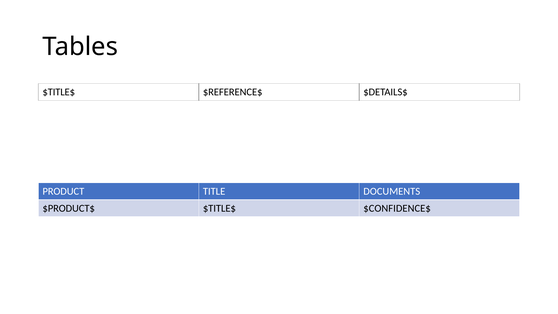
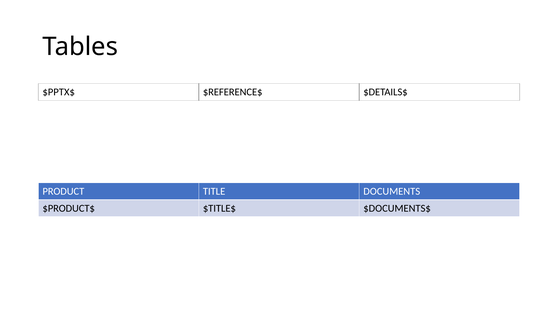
$TITLE$: $TITLE$ -> $PPTX$ (59, 92)
$CONFIDENCE$: $CONFIDENCE$ -> $DOCUMENTS$ (397, 208)
